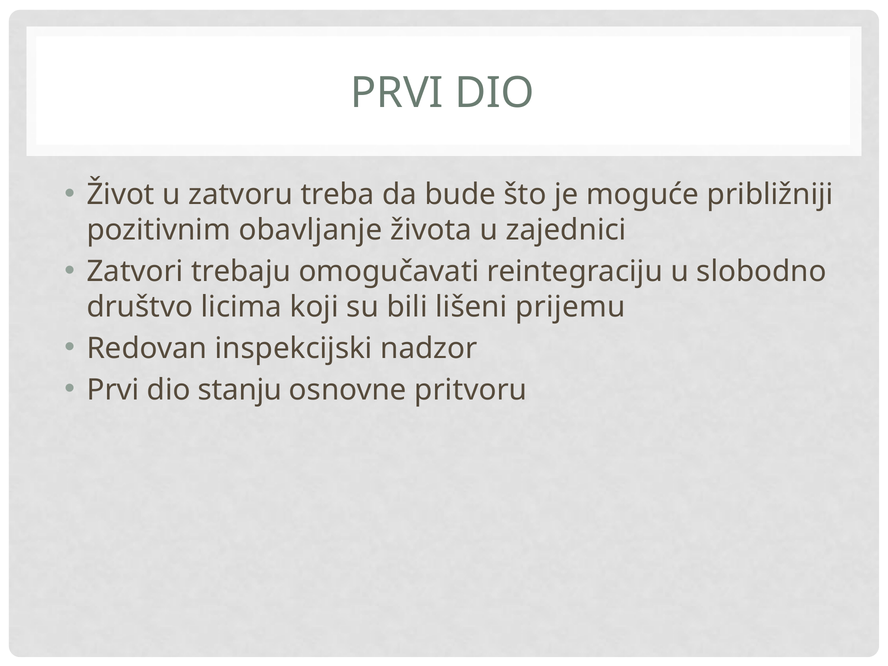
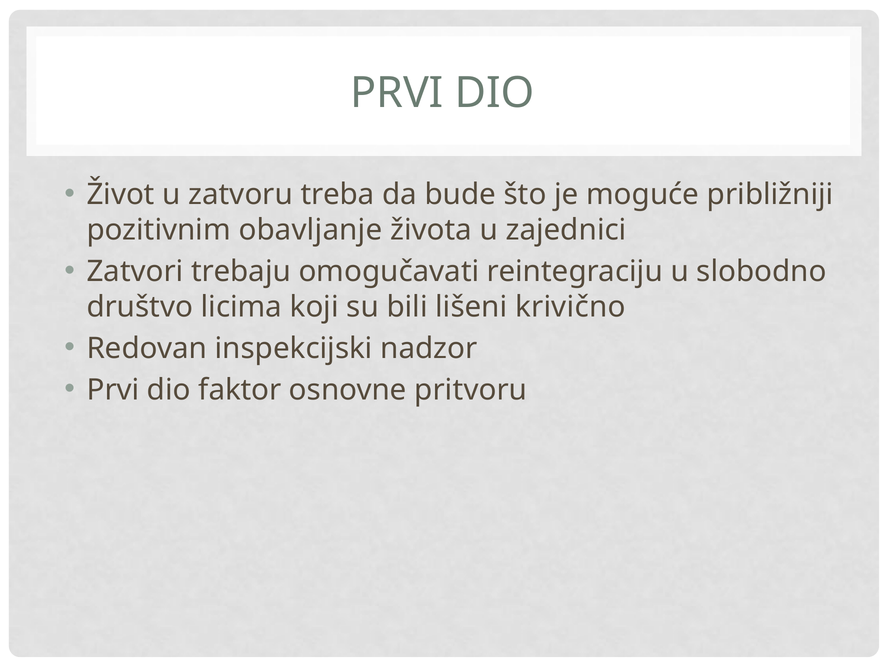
prijemu: prijemu -> krivično (570, 307)
stanju: stanju -> faktor (240, 390)
